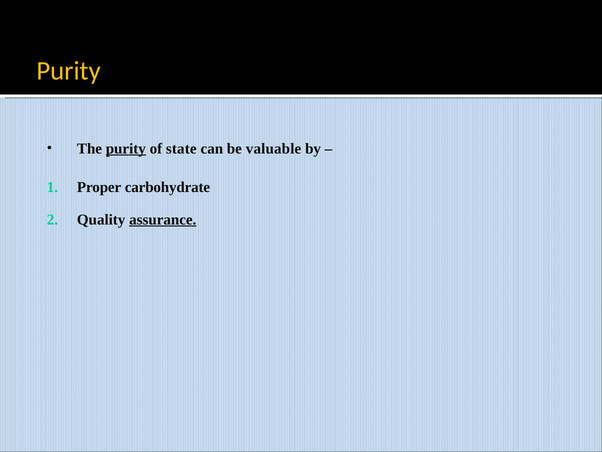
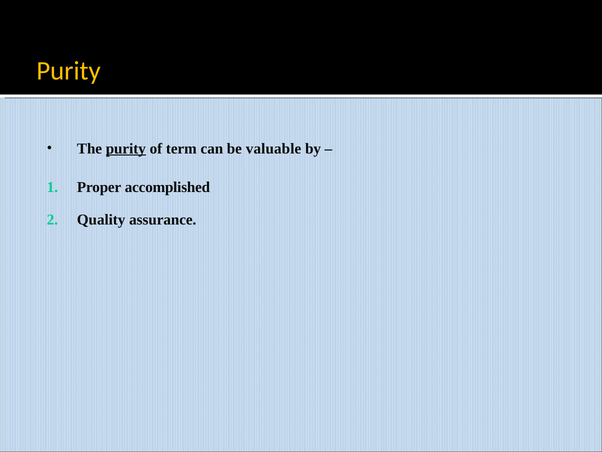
state: state -> term (181, 148)
carbohydrate: carbohydrate -> accomplished (167, 187)
assurance underline: present -> none (163, 219)
